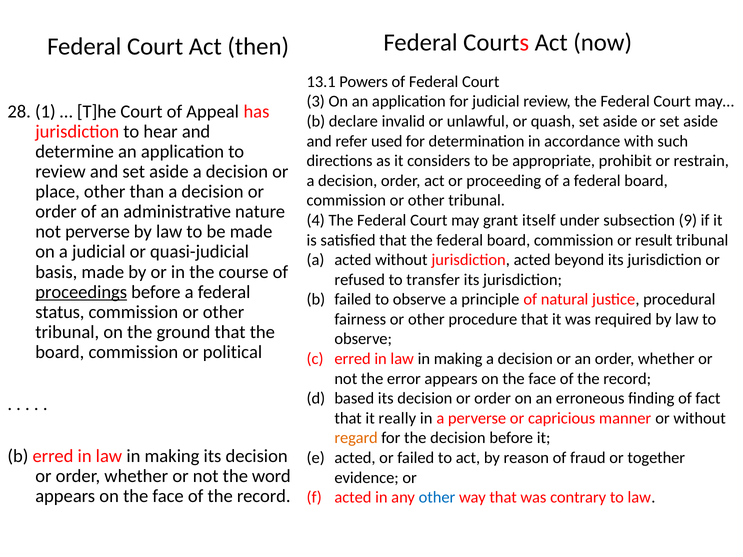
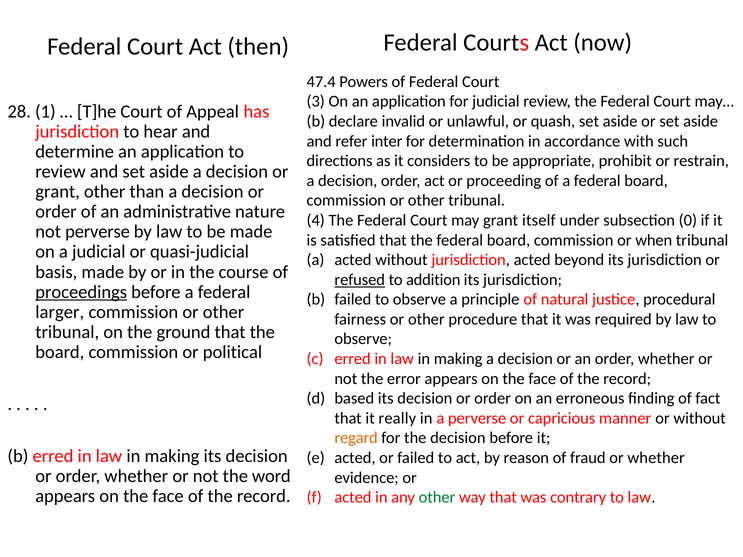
13.1: 13.1 -> 47.4 (321, 82)
used: used -> inter (387, 141)
place: place -> grant (58, 192)
9: 9 -> 0 (688, 220)
result: result -> when (654, 240)
refused underline: none -> present (360, 280)
transfer: transfer -> addition (433, 280)
status: status -> larger (60, 312)
or together: together -> whether (656, 458)
other colour: blue -> green (437, 498)
